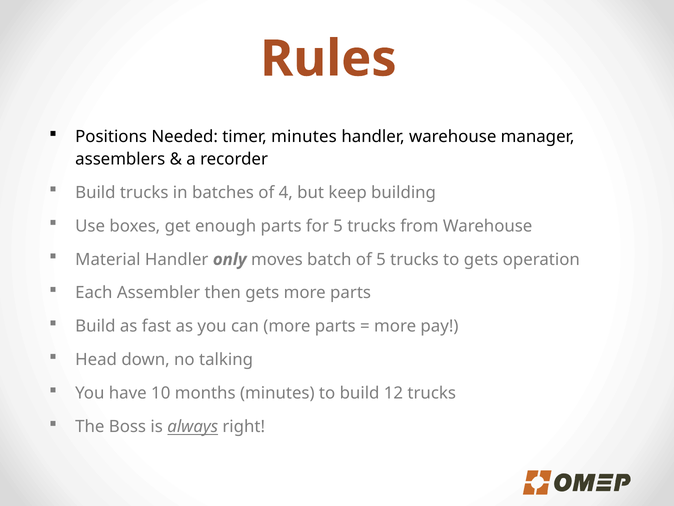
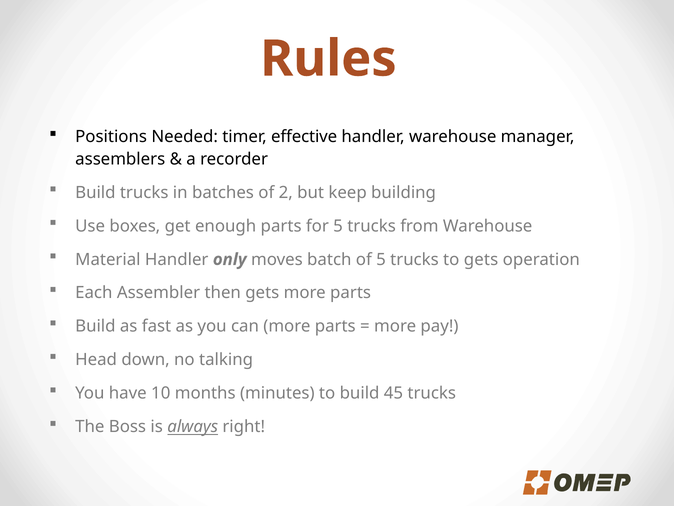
timer minutes: minutes -> effective (304, 137)
4: 4 -> 2 (286, 192)
12: 12 -> 45 (393, 393)
